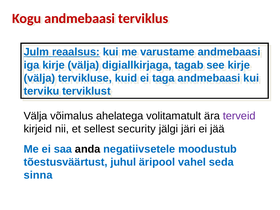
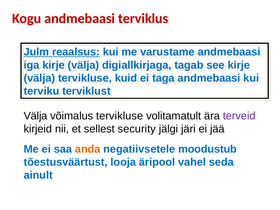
võimalus ahelatega: ahelatega -> tervikluse (120, 116)
anda colour: black -> orange (88, 149)
juhul: juhul -> looja (123, 162)
sinna: sinna -> ainult (38, 175)
